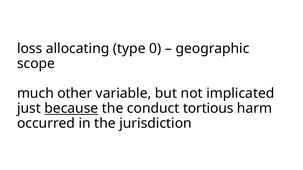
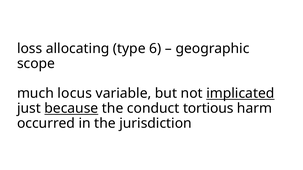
0: 0 -> 6 (155, 49)
other: other -> locus (75, 94)
implicated underline: none -> present (240, 94)
